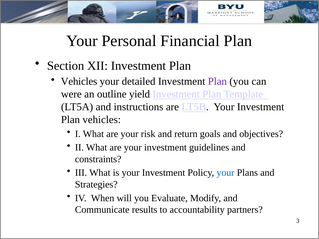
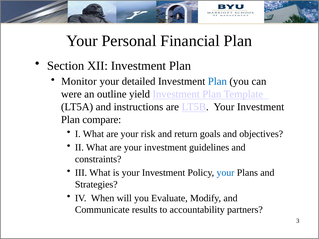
Vehicles: Vehicles -> Monitor (79, 82)
Plan colour: purple -> blue (217, 82)
Plan vehicles: vehicles -> compare (102, 120)
